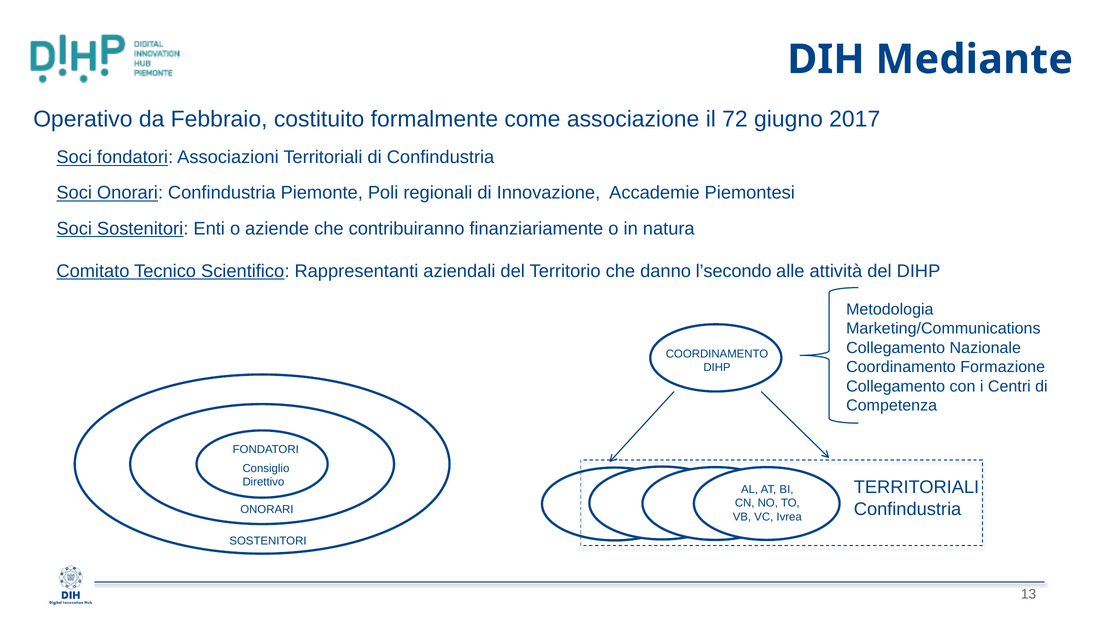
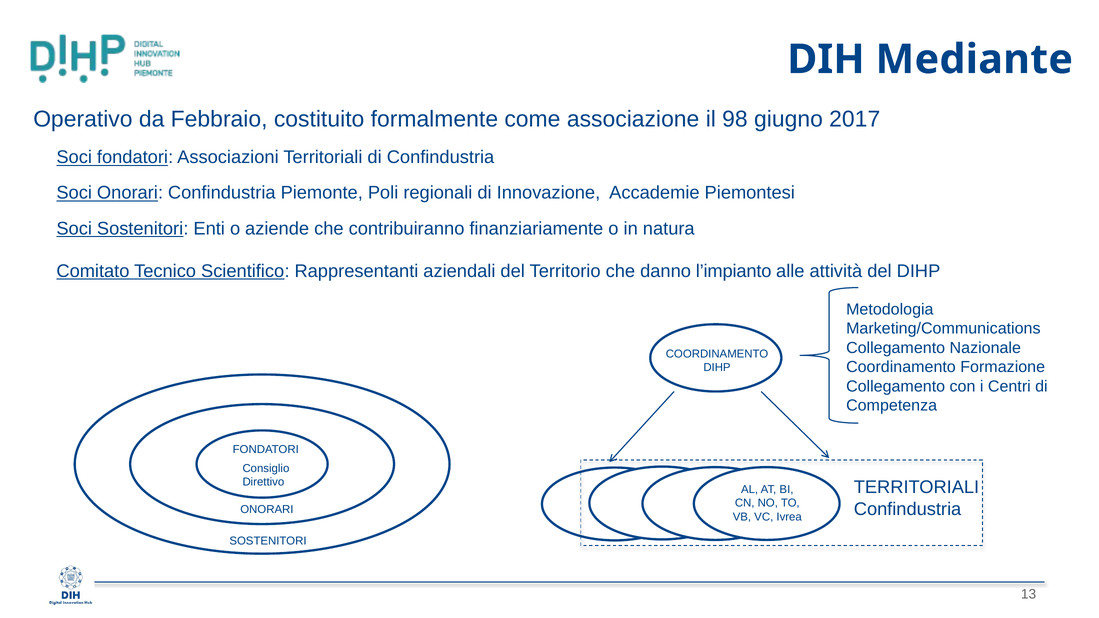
72: 72 -> 98 (735, 119)
l’secondo: l’secondo -> l’impianto (734, 271)
